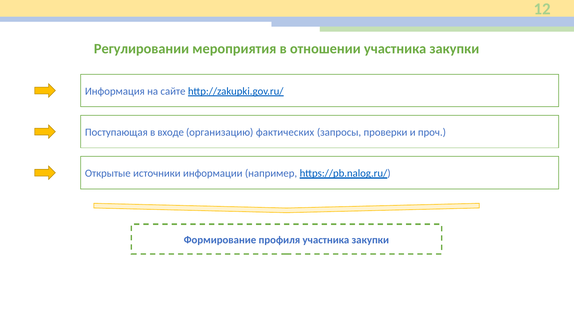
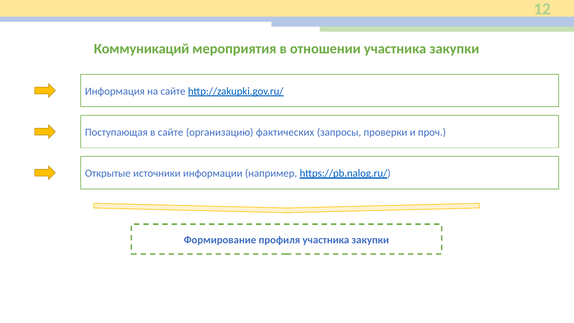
Регулировании: Регулировании -> Коммуникаций (142, 49)
в входе: входе -> сайте (171, 132)
